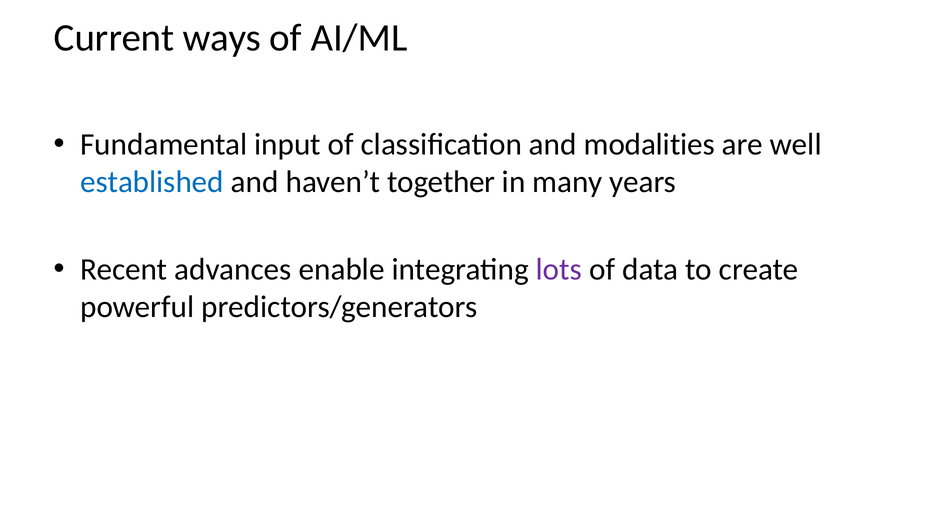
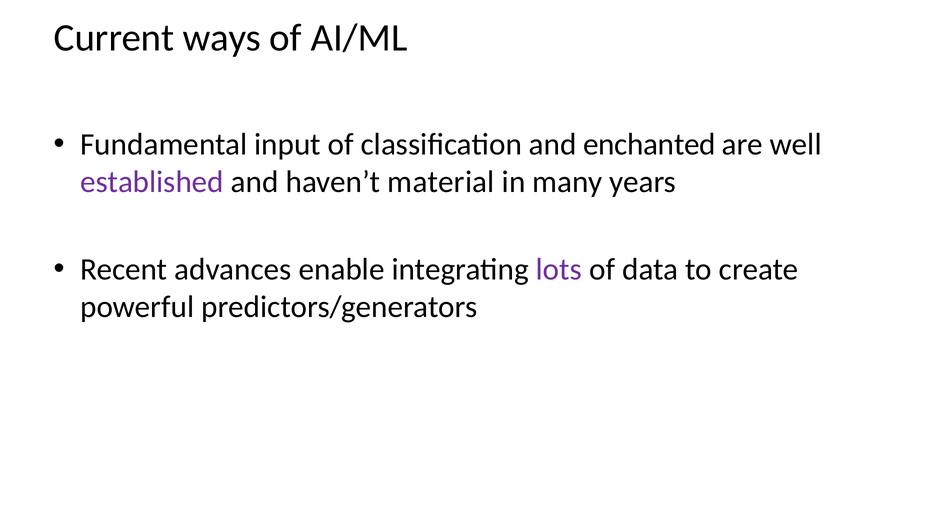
modalities: modalities -> enchanted (649, 144)
established colour: blue -> purple (152, 182)
together: together -> material (441, 182)
